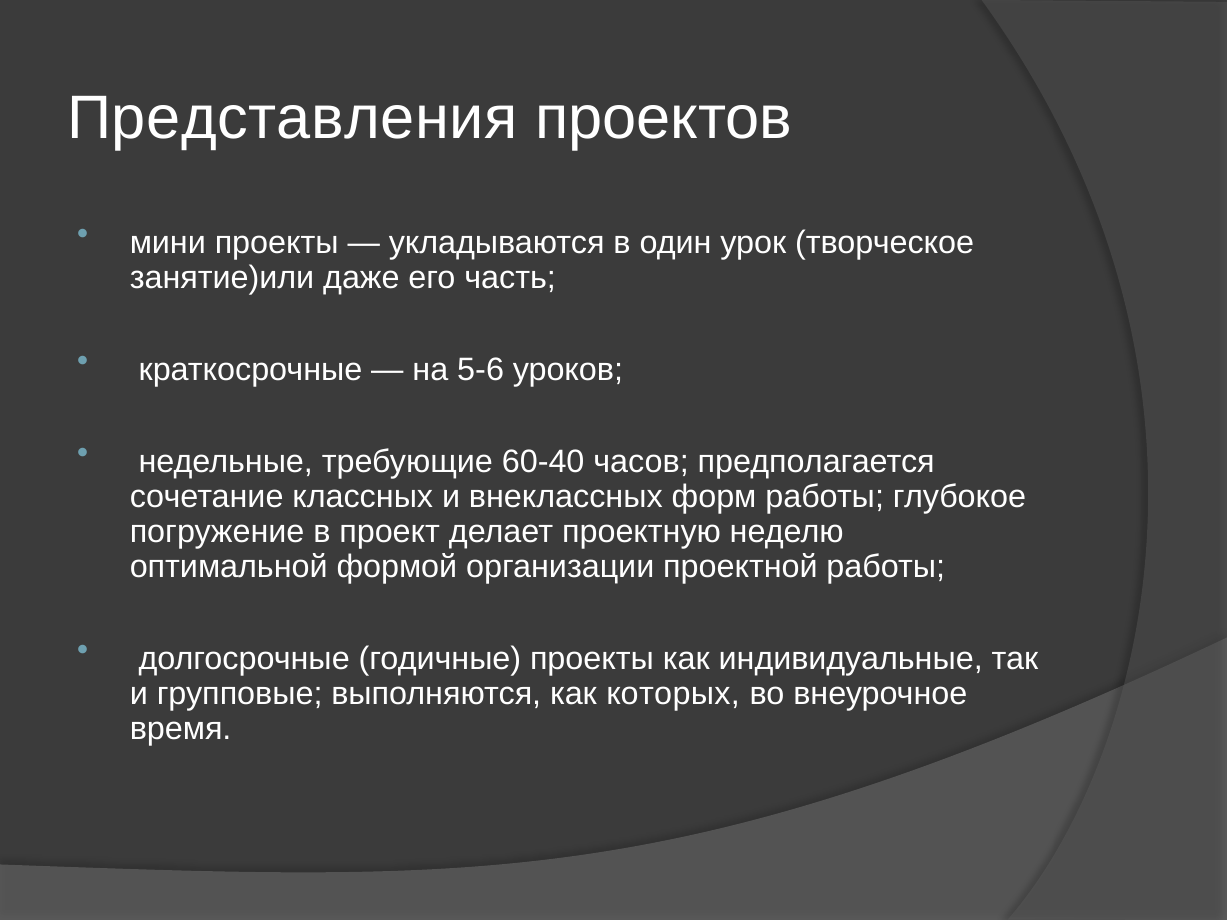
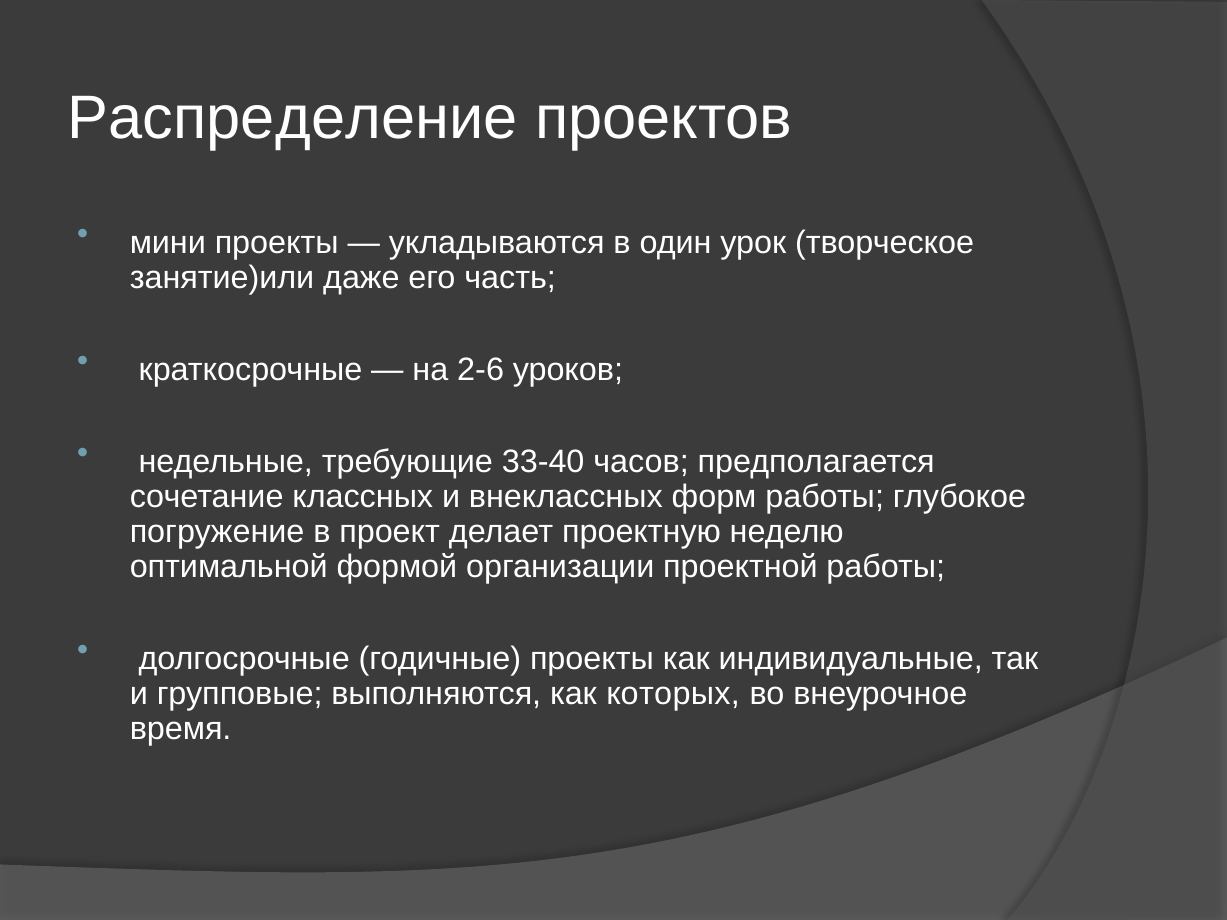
Представления: Представления -> Распределение (293, 118)
5-6: 5-6 -> 2-6 (481, 370)
60-40: 60-40 -> 33-40 (543, 462)
